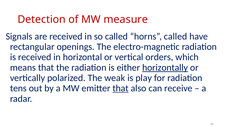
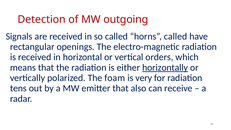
measure: measure -> outgoing (126, 19)
weak: weak -> foam (115, 78)
play: play -> very (144, 78)
that underline: present -> none (121, 88)
